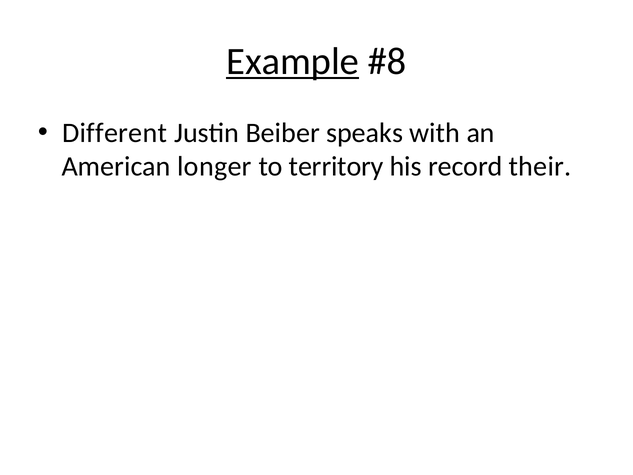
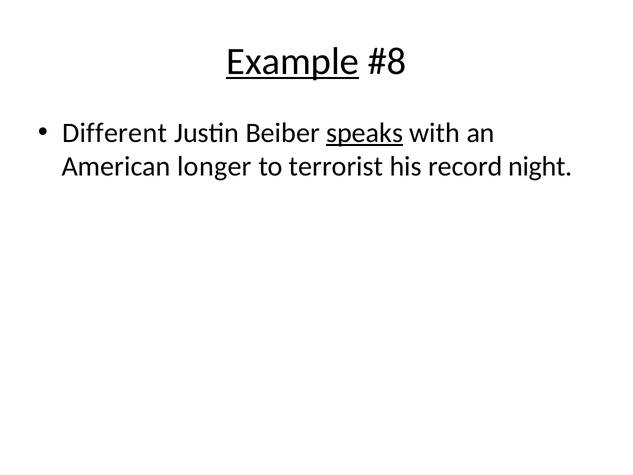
speaks underline: none -> present (365, 133)
territory: territory -> terrorist (336, 167)
their: their -> night (540, 167)
